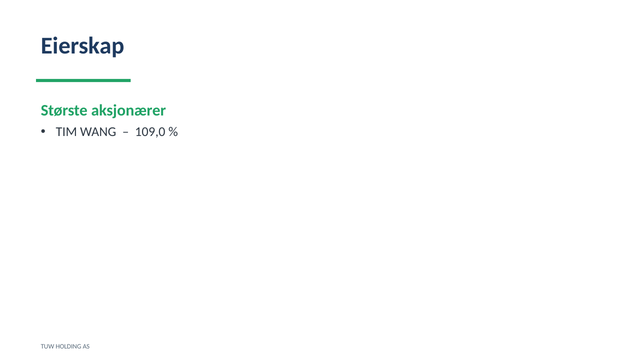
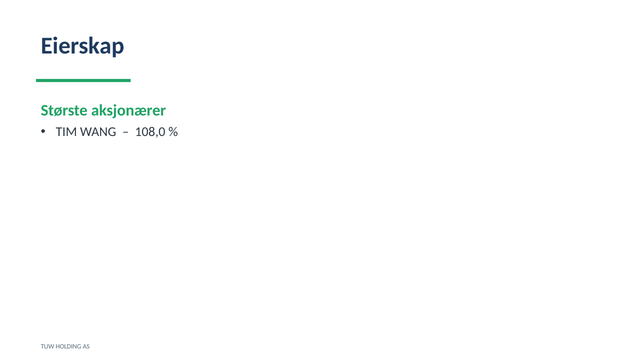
109,0: 109,0 -> 108,0 (150, 132)
